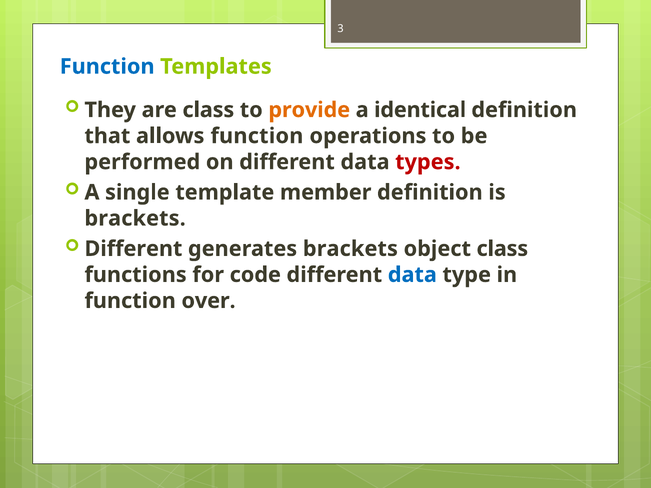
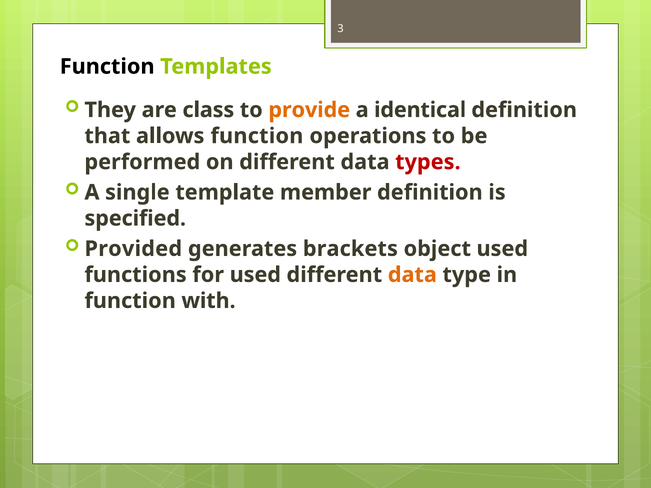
Function colour: blue -> black (107, 67)
brackets: brackets -> specified (135, 219)
Different: Different -> Provided (133, 249)
object class: class -> used (502, 249)
for code: code -> used (255, 275)
data colour: blue -> orange (412, 275)
over: over -> with (209, 301)
